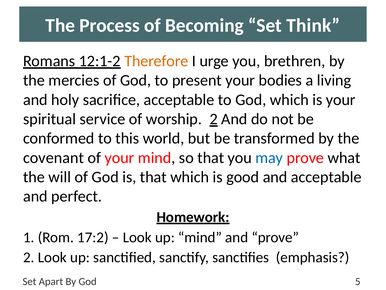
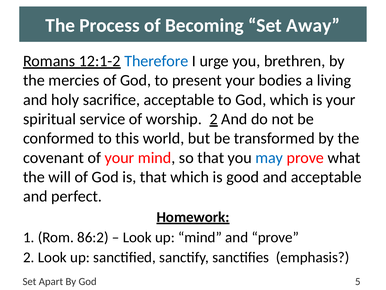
Think: Think -> Away (313, 25)
Therefore colour: orange -> blue (156, 61)
17:2: 17:2 -> 86:2 (93, 237)
